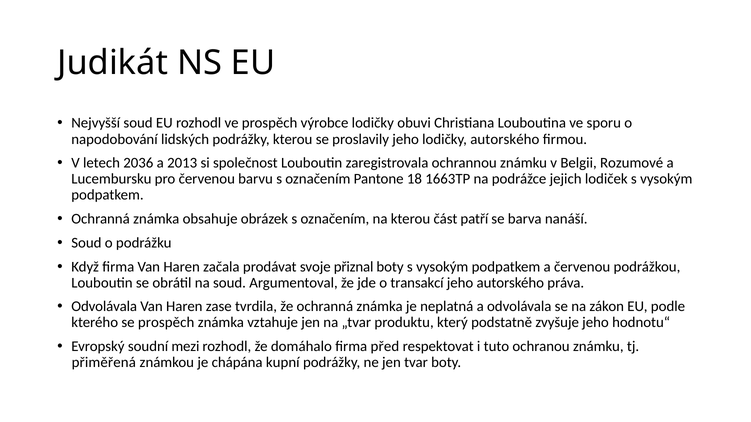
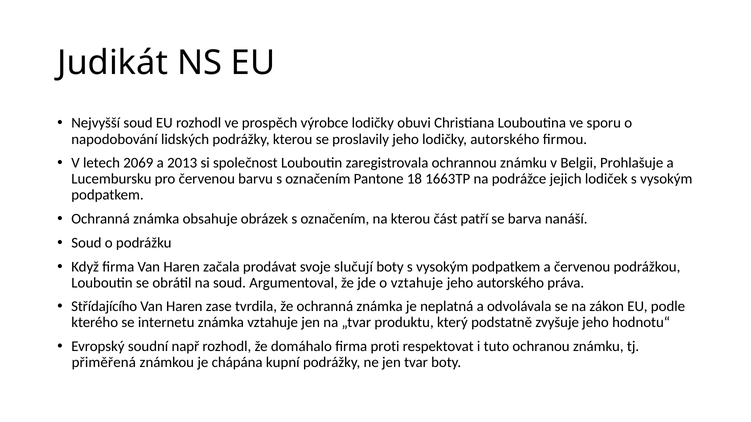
2036: 2036 -> 2069 (138, 163)
Rozumové: Rozumové -> Prohlašuje (632, 163)
přiznal: přiznal -> slučují (353, 267)
o transakcí: transakcí -> vztahuje (417, 283)
Odvolávala: Odvolávala -> Střídajícího (104, 307)
se prospěch: prospěch -> internetu (166, 323)
mezi: mezi -> např (185, 347)
před: před -> proti (385, 347)
